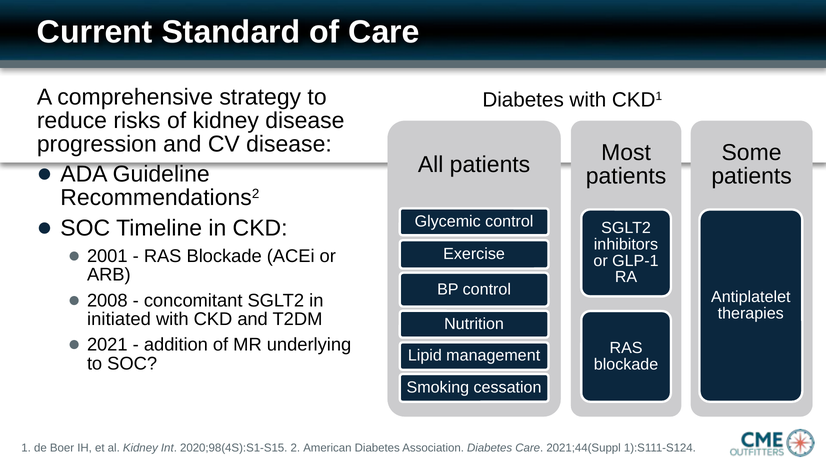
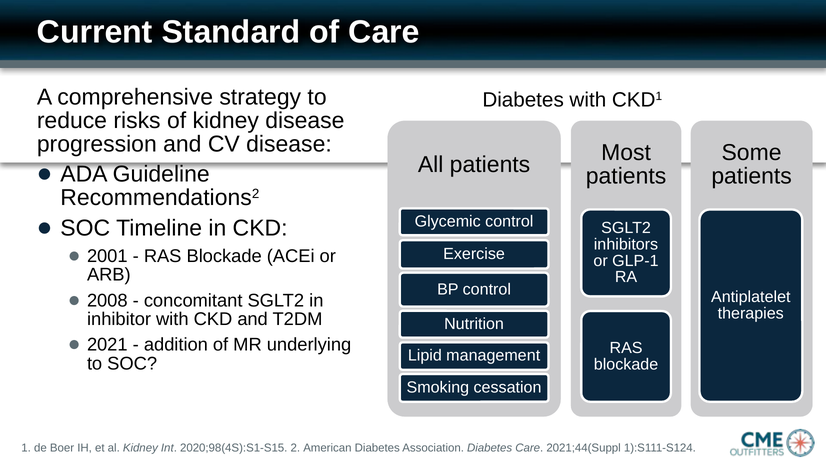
initiated: initiated -> inhibitor (119, 319)
